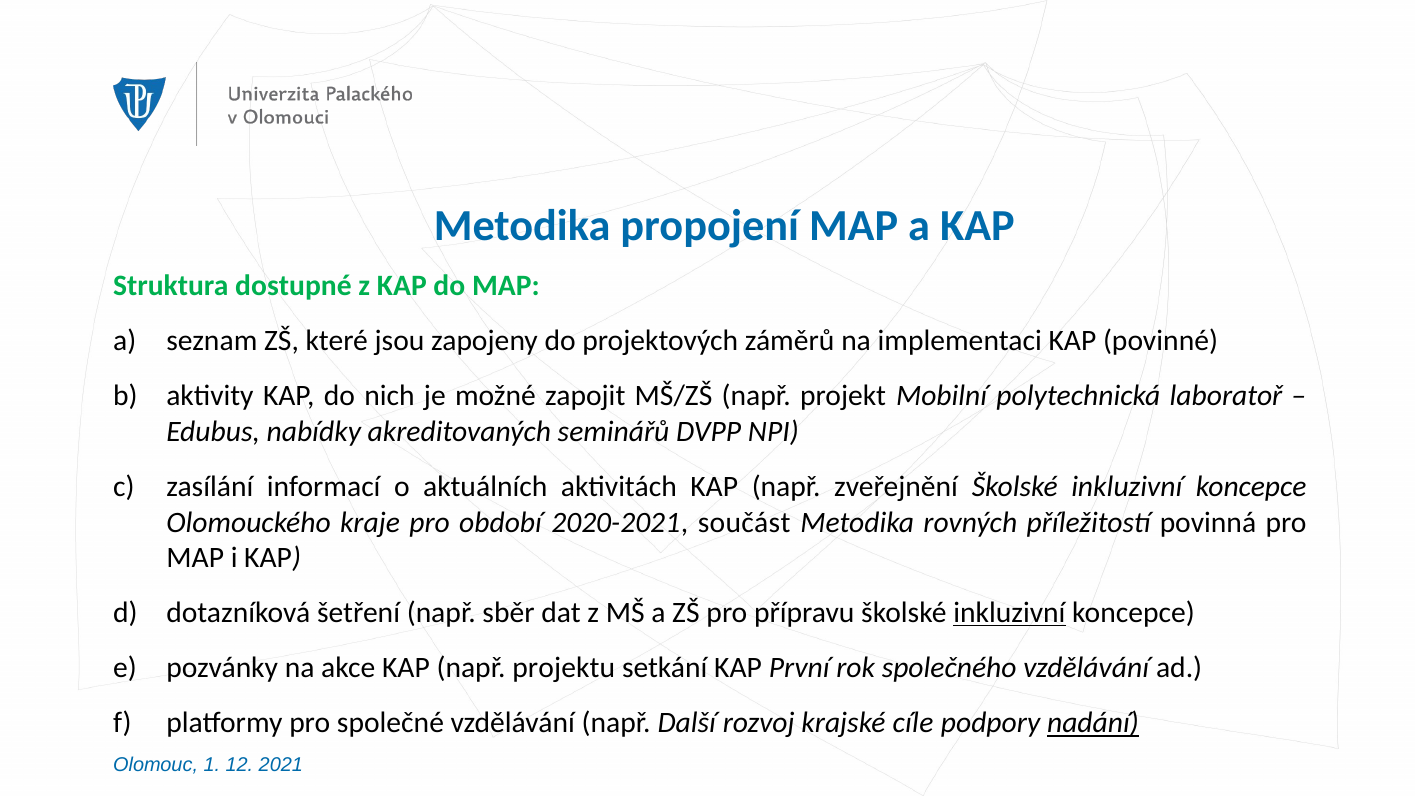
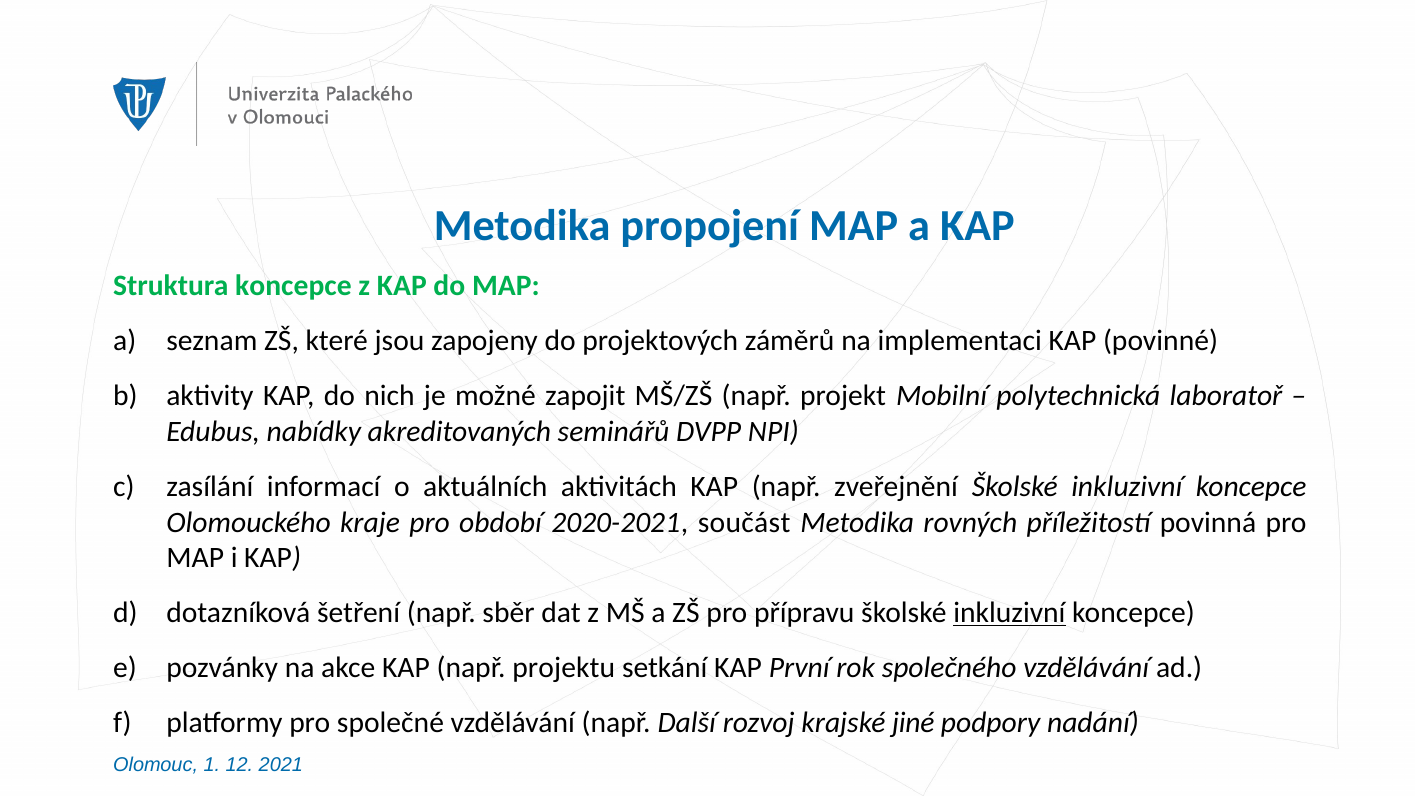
Struktura dostupné: dostupné -> koncepce (293, 286)
cíle: cíle -> jiné (913, 723)
nadání underline: present -> none (1093, 723)
